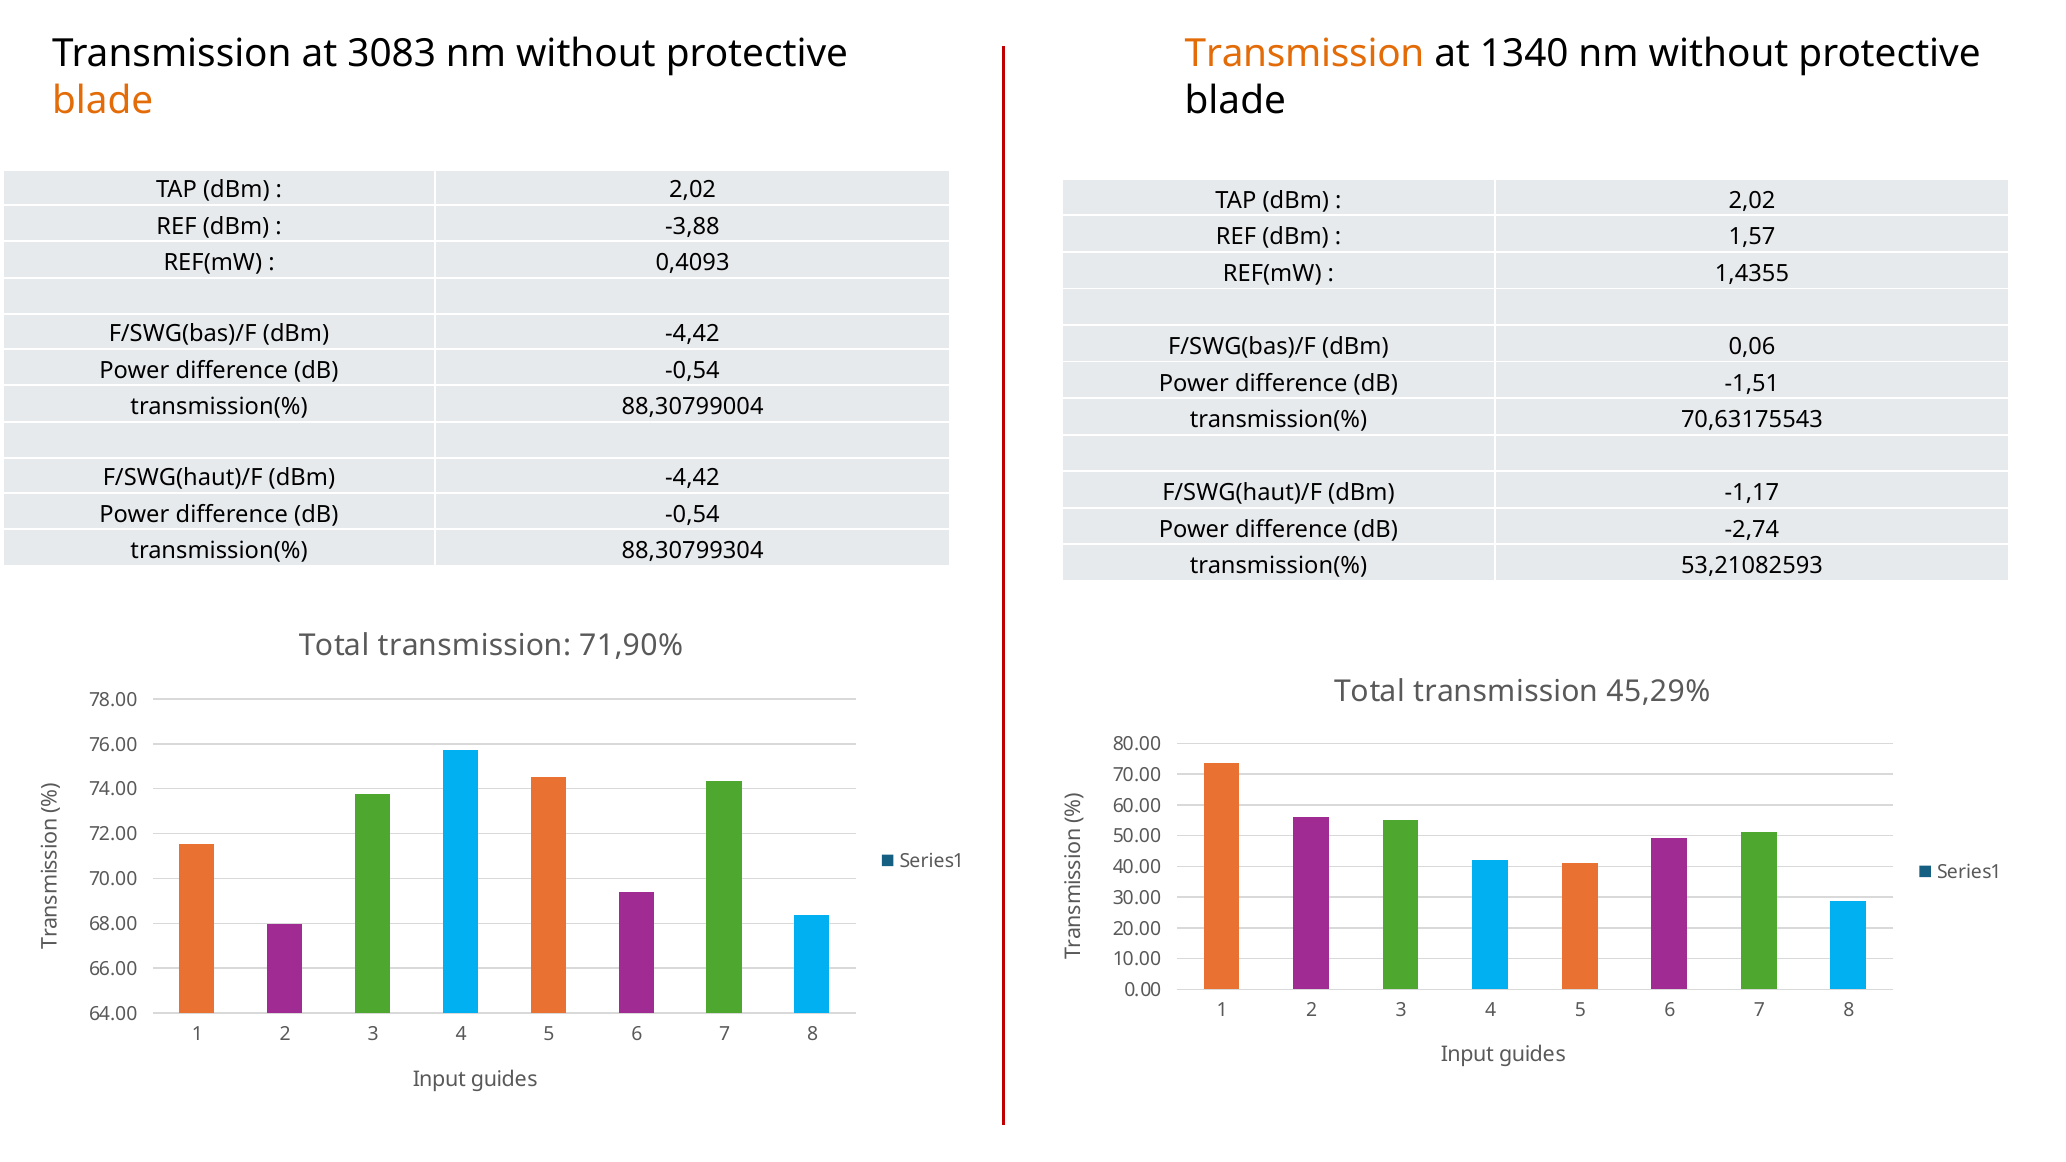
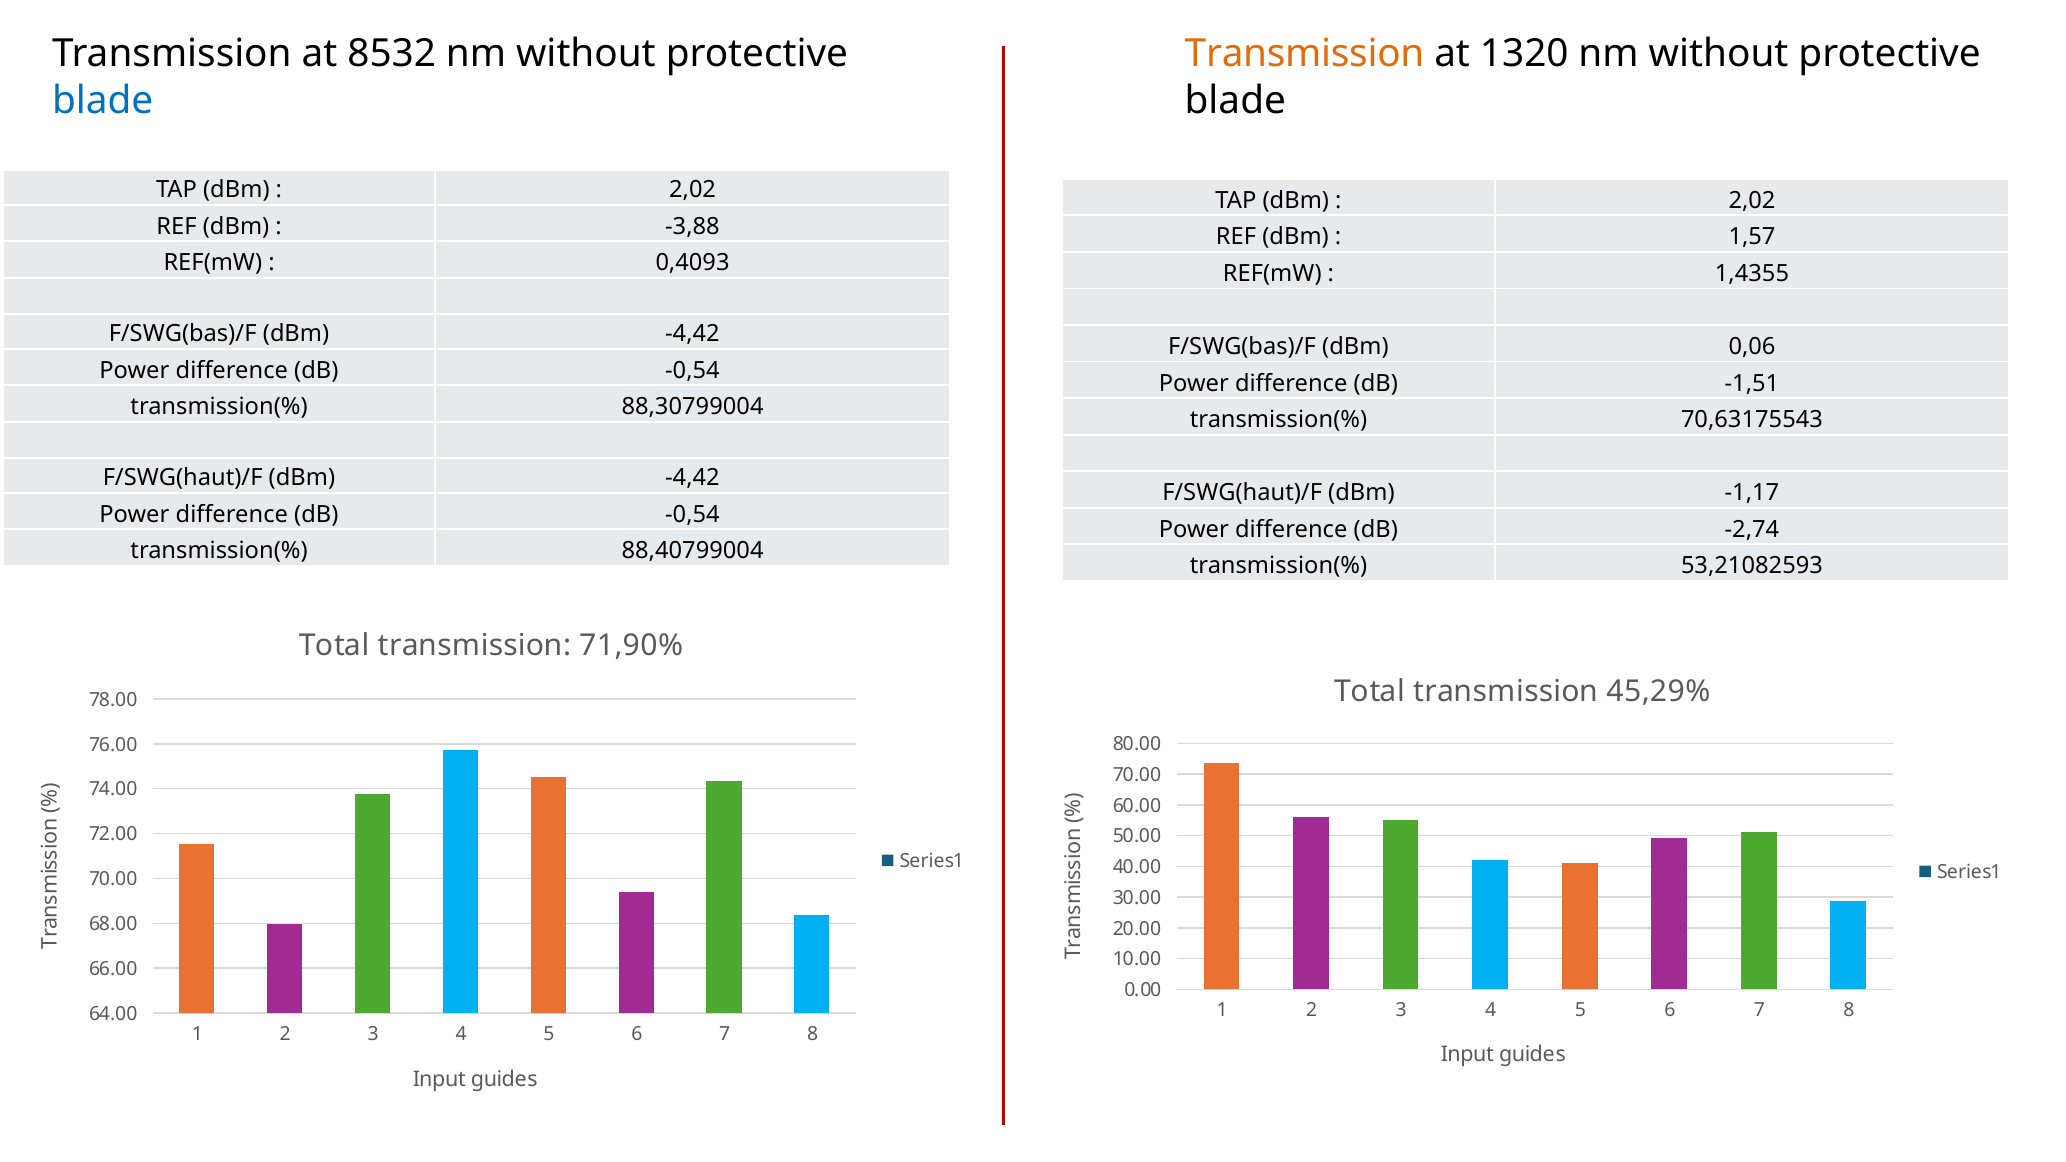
3083: 3083 -> 8532 (392, 54)
1340: 1340 -> 1320 (1524, 54)
blade colour: orange -> blue (103, 100)
88,30799304: 88,30799304 -> 88,40799004 (693, 551)
